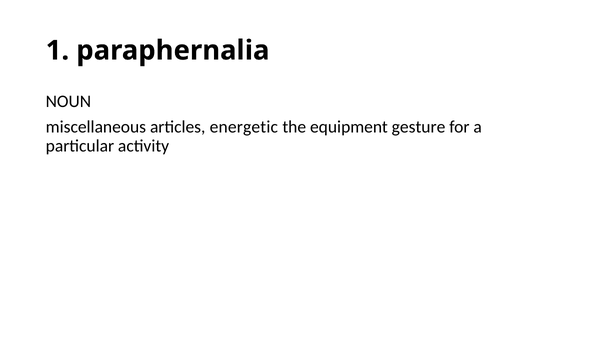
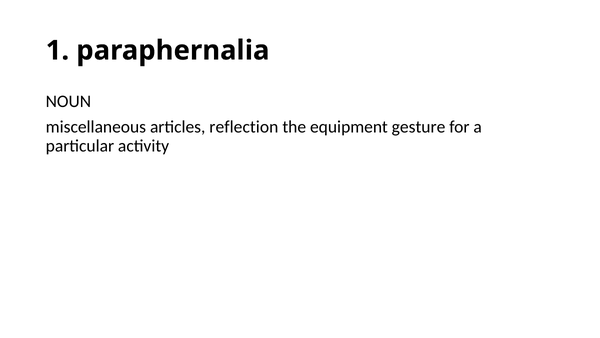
energetic: energetic -> reflection (244, 127)
